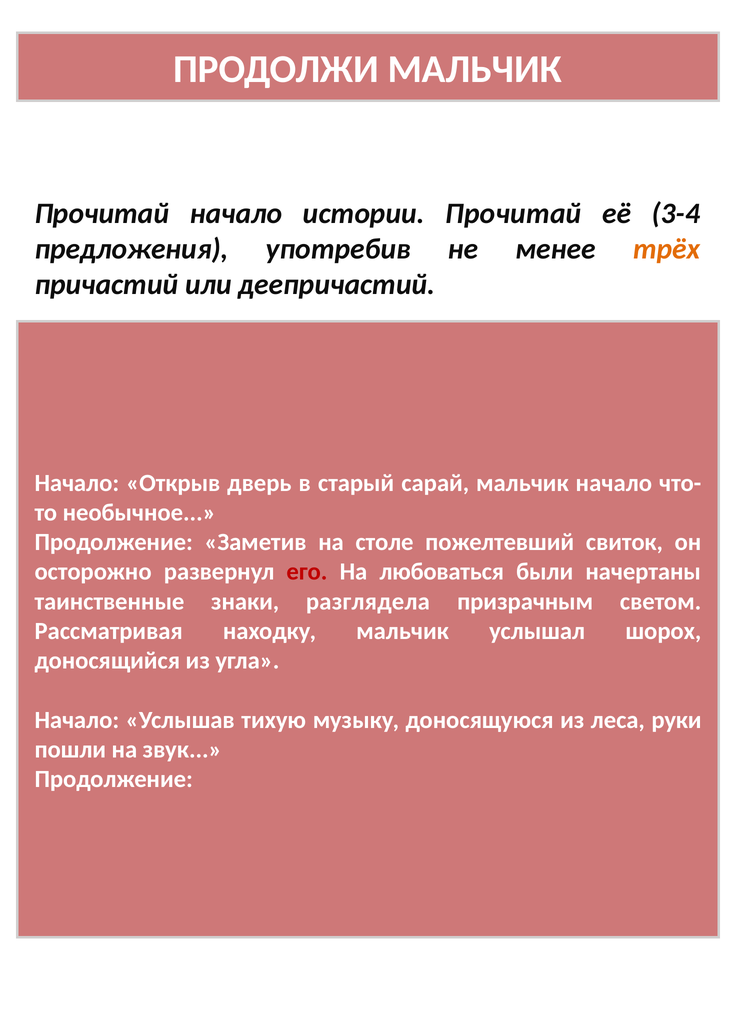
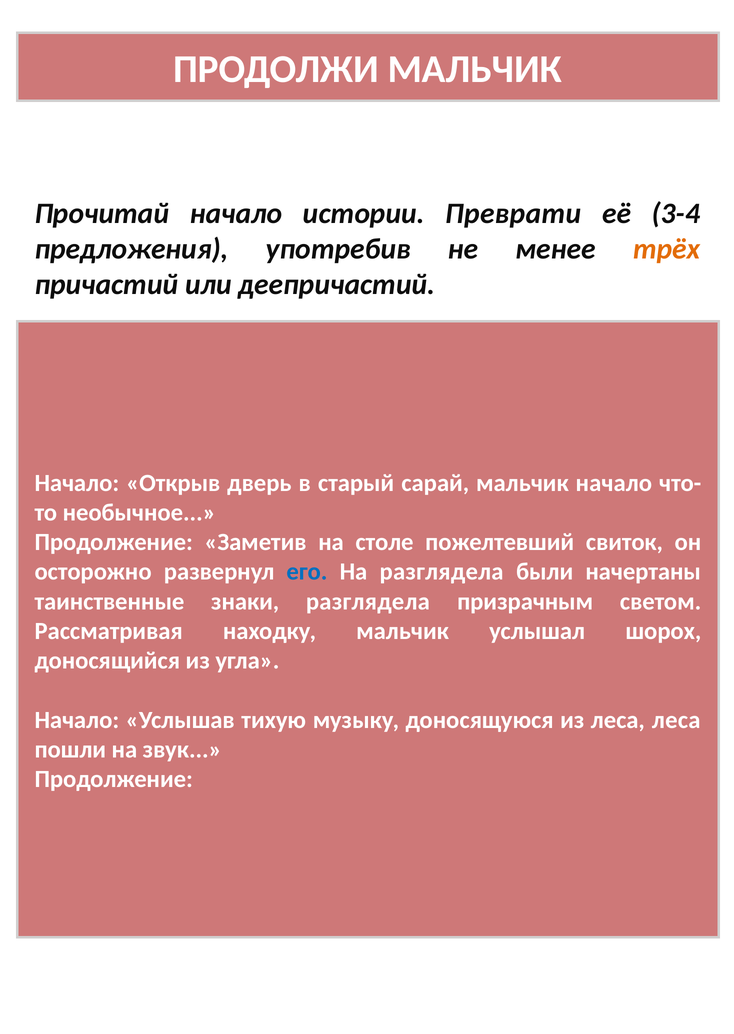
истории Прочитай: Прочитай -> Преврати (513, 213)
его colour: red -> blue (307, 572)
На любоваться: любоваться -> разглядела (442, 572)
леса руки: руки -> леса (676, 720)
